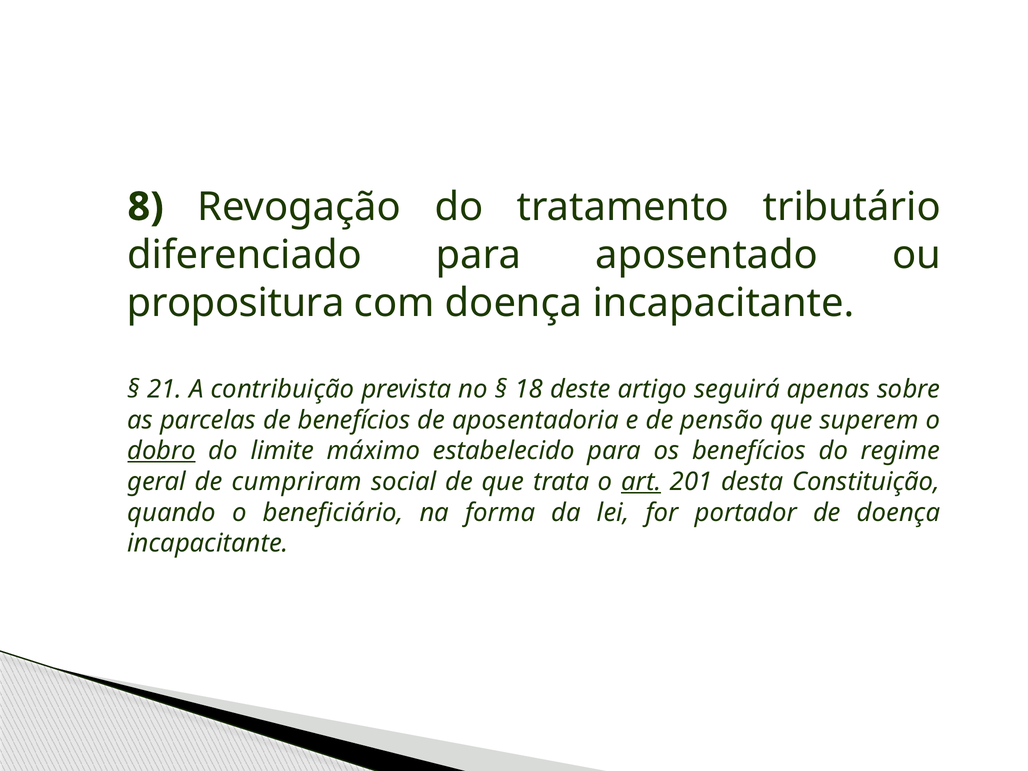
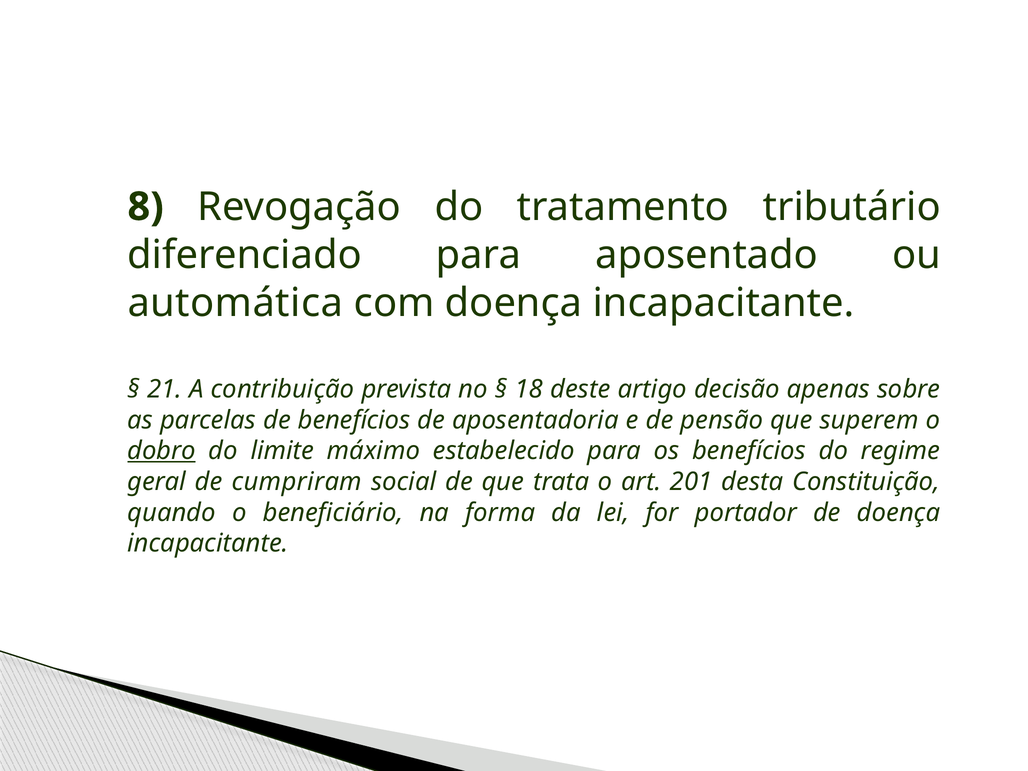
propositura: propositura -> automática (235, 303)
seguirá: seguirá -> decisão (737, 389)
art underline: present -> none (641, 482)
